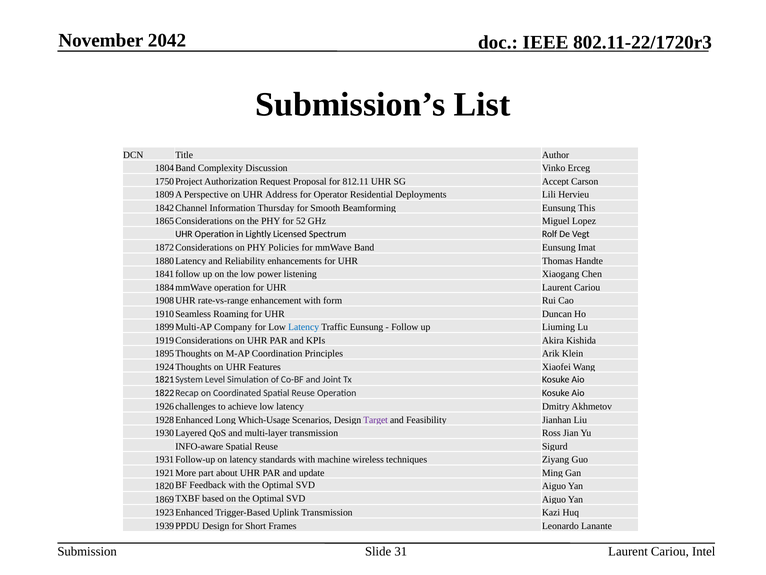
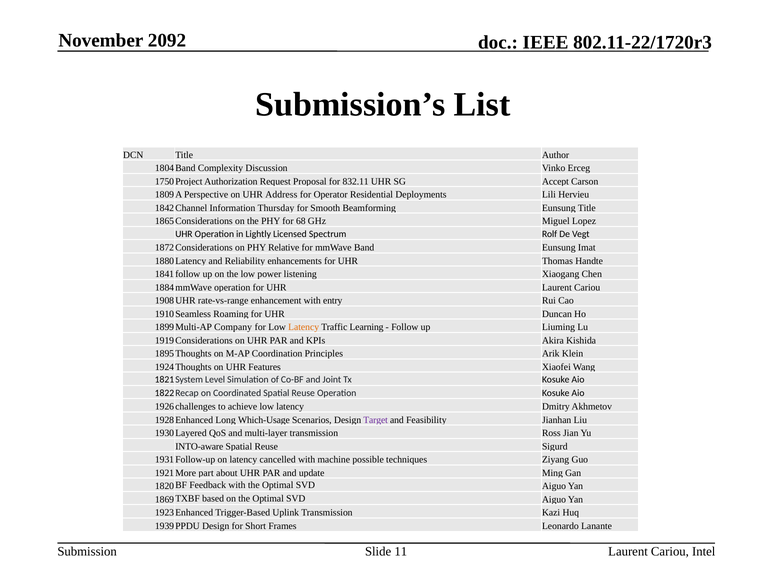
2042: 2042 -> 2092 (167, 41)
812.11: 812.11 -> 832.11 (356, 181)
Eunsung This: This -> Title (587, 208)
52: 52 -> 68 (301, 221)
Policies: Policies -> Relative (284, 248)
form: form -> entry (333, 300)
Latency colour: blue -> orange (304, 327)
Traffic Eunsung: Eunsung -> Learning (367, 327)
INFO-aware: INFO-aware -> INTO-aware (199, 446)
standards: standards -> cancelled (278, 459)
wireless: wireless -> possible (368, 459)
31: 31 -> 11 (401, 551)
